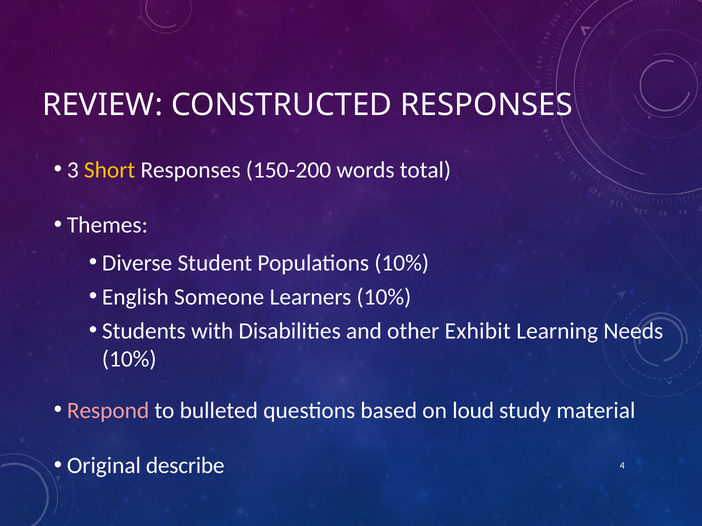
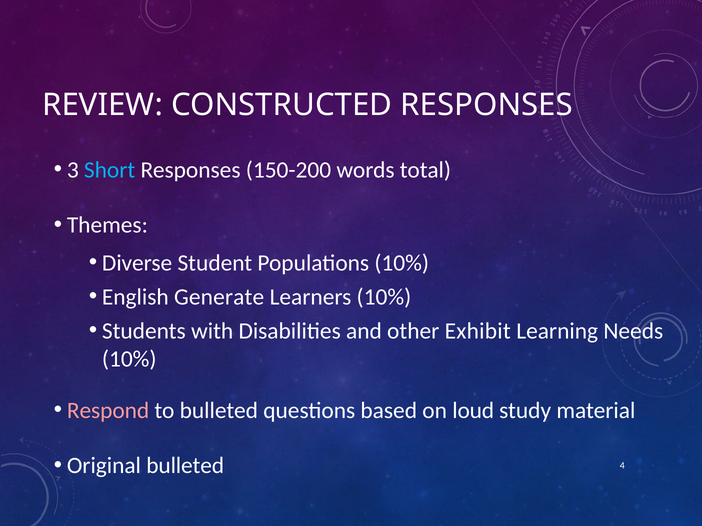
Short colour: yellow -> light blue (110, 170)
Someone: Someone -> Generate (219, 297)
Original describe: describe -> bulleted (185, 466)
